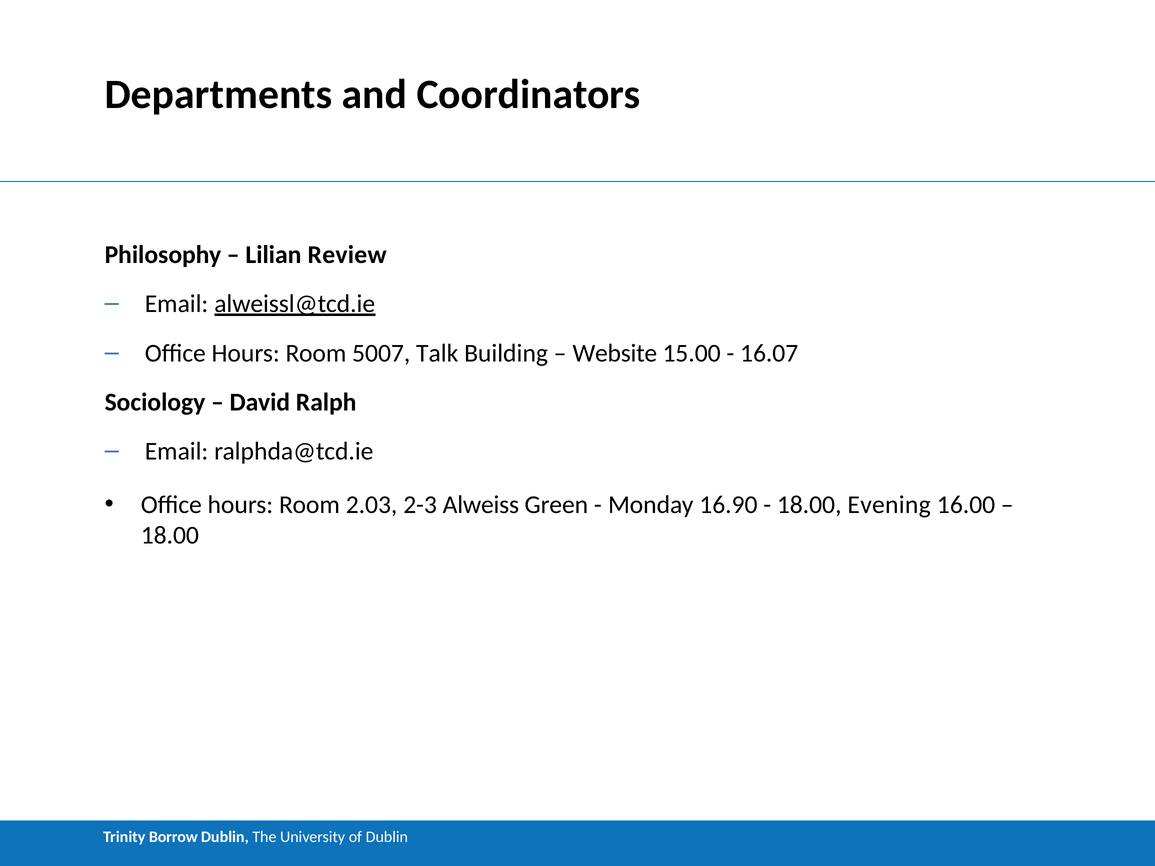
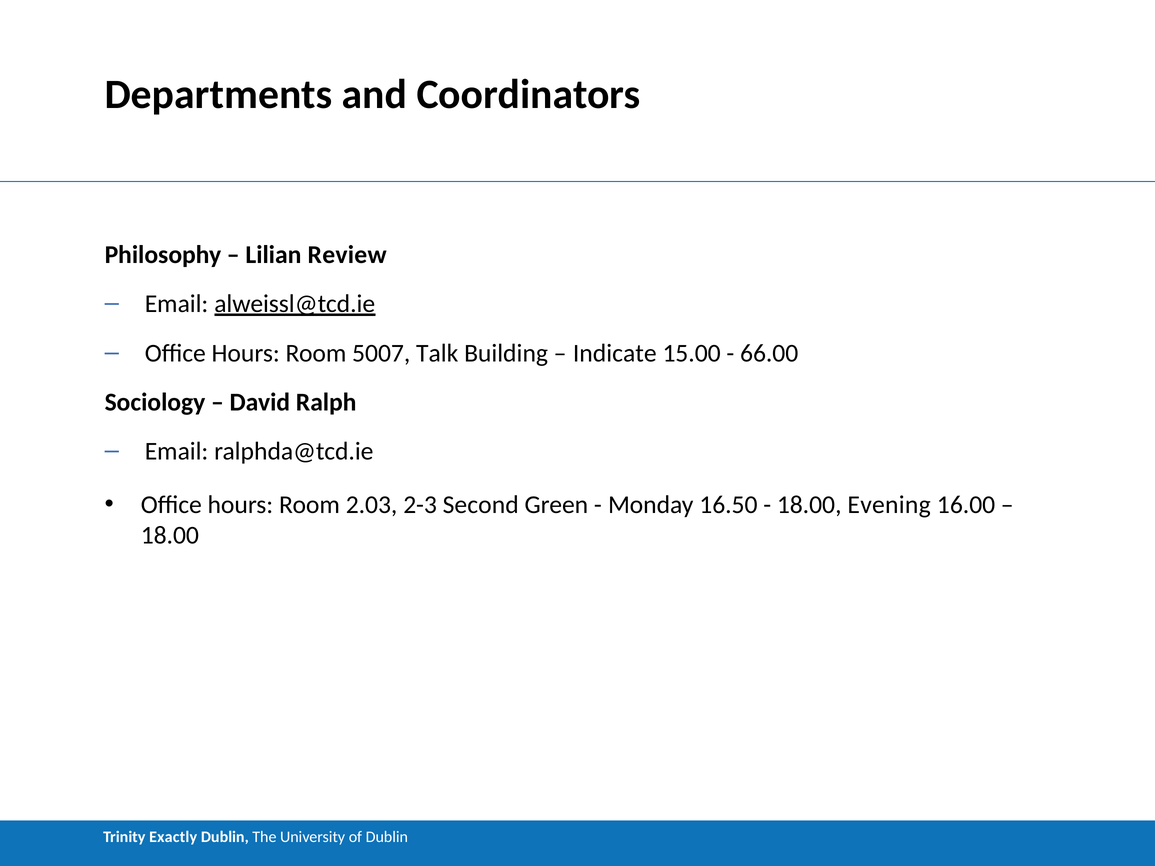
Website: Website -> Indicate (615, 353)
16.07: 16.07 -> 66.00 (769, 353)
Alweiss: Alweiss -> Second (481, 505)
16.90: 16.90 -> 16.50 (728, 505)
Borrow: Borrow -> Exactly (173, 837)
